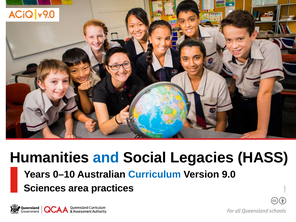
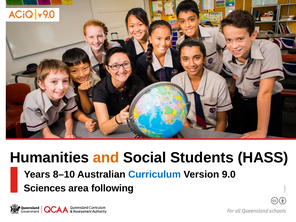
and colour: blue -> orange (106, 158)
Legacies: Legacies -> Students (202, 158)
0–10: 0–10 -> 8–10 (64, 174)
practices: practices -> following (112, 188)
